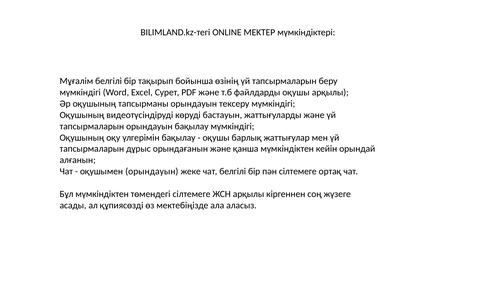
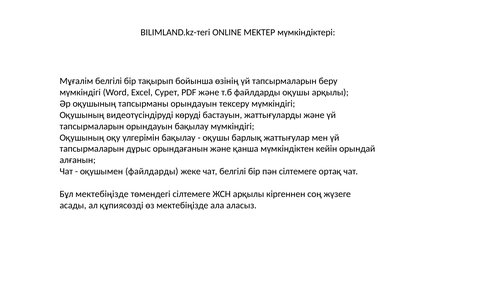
оқушымен орындауын: орындауын -> файлдарды (152, 171)
Бұл мүмкіндіктен: мүмкіндіктен -> мектебіңізде (102, 194)
